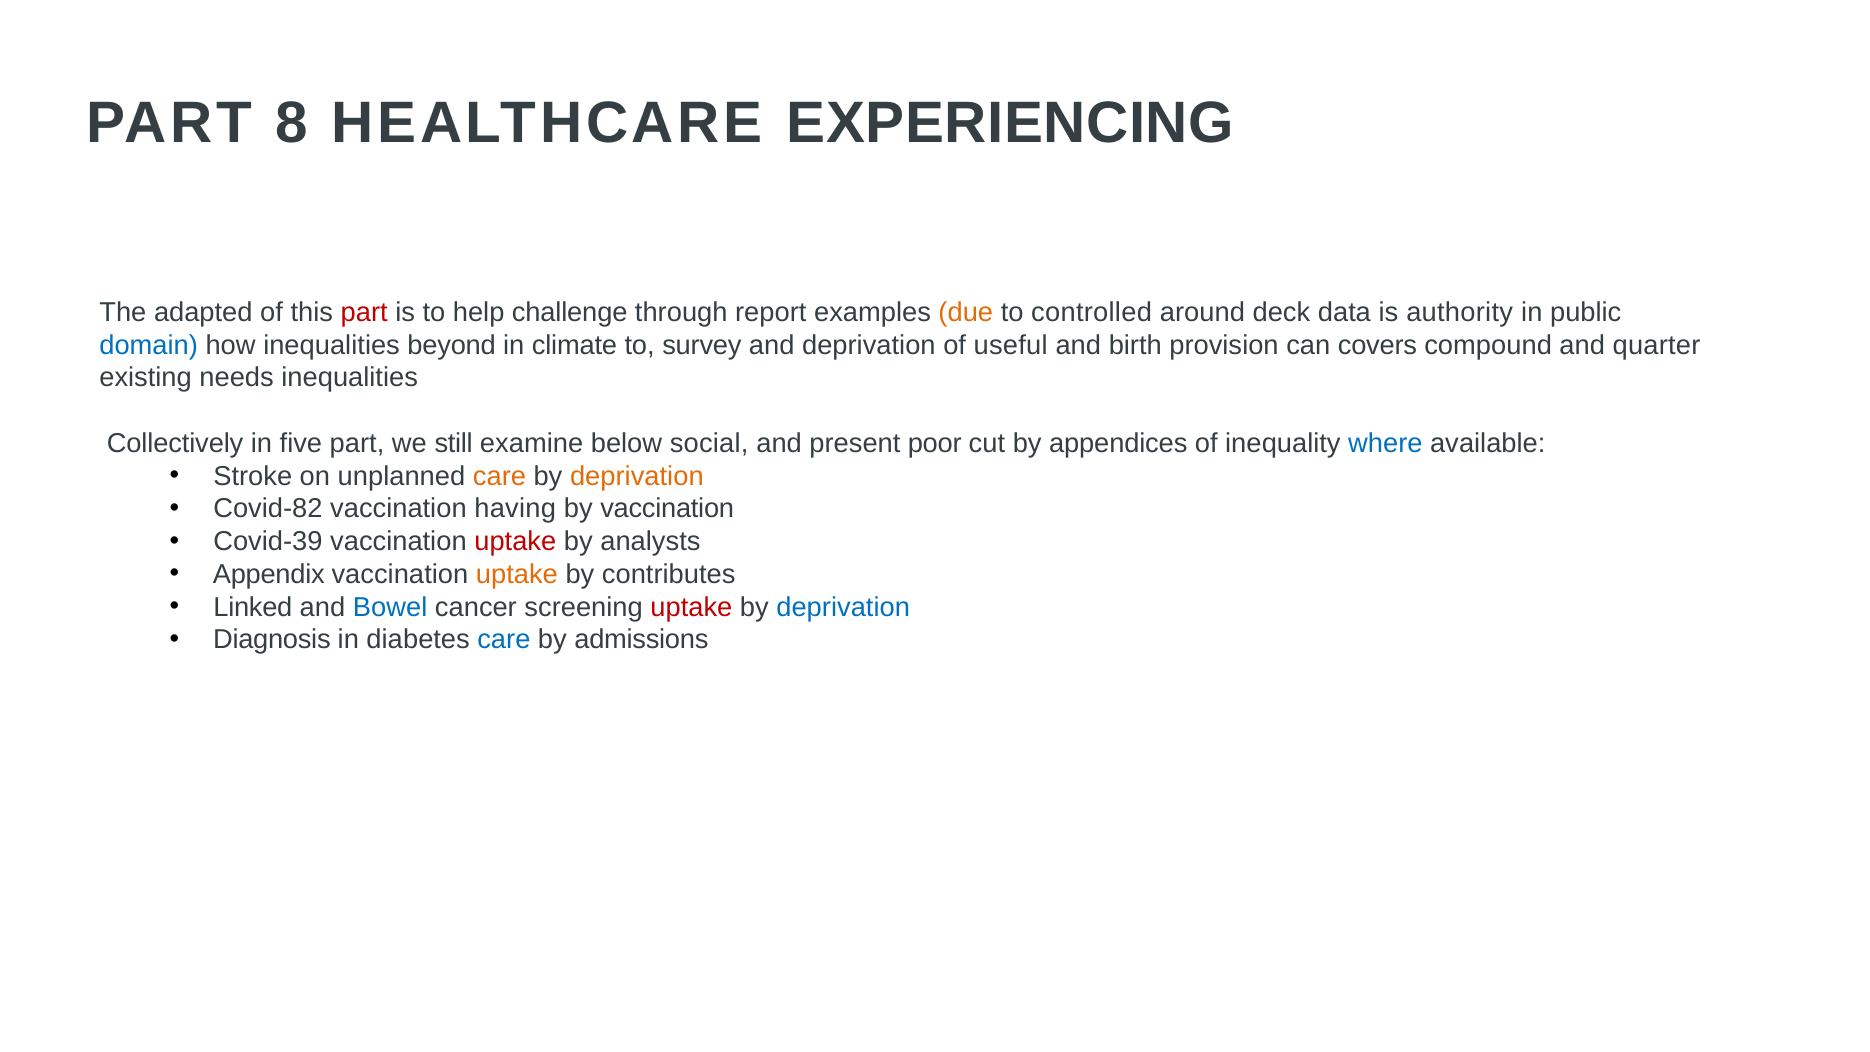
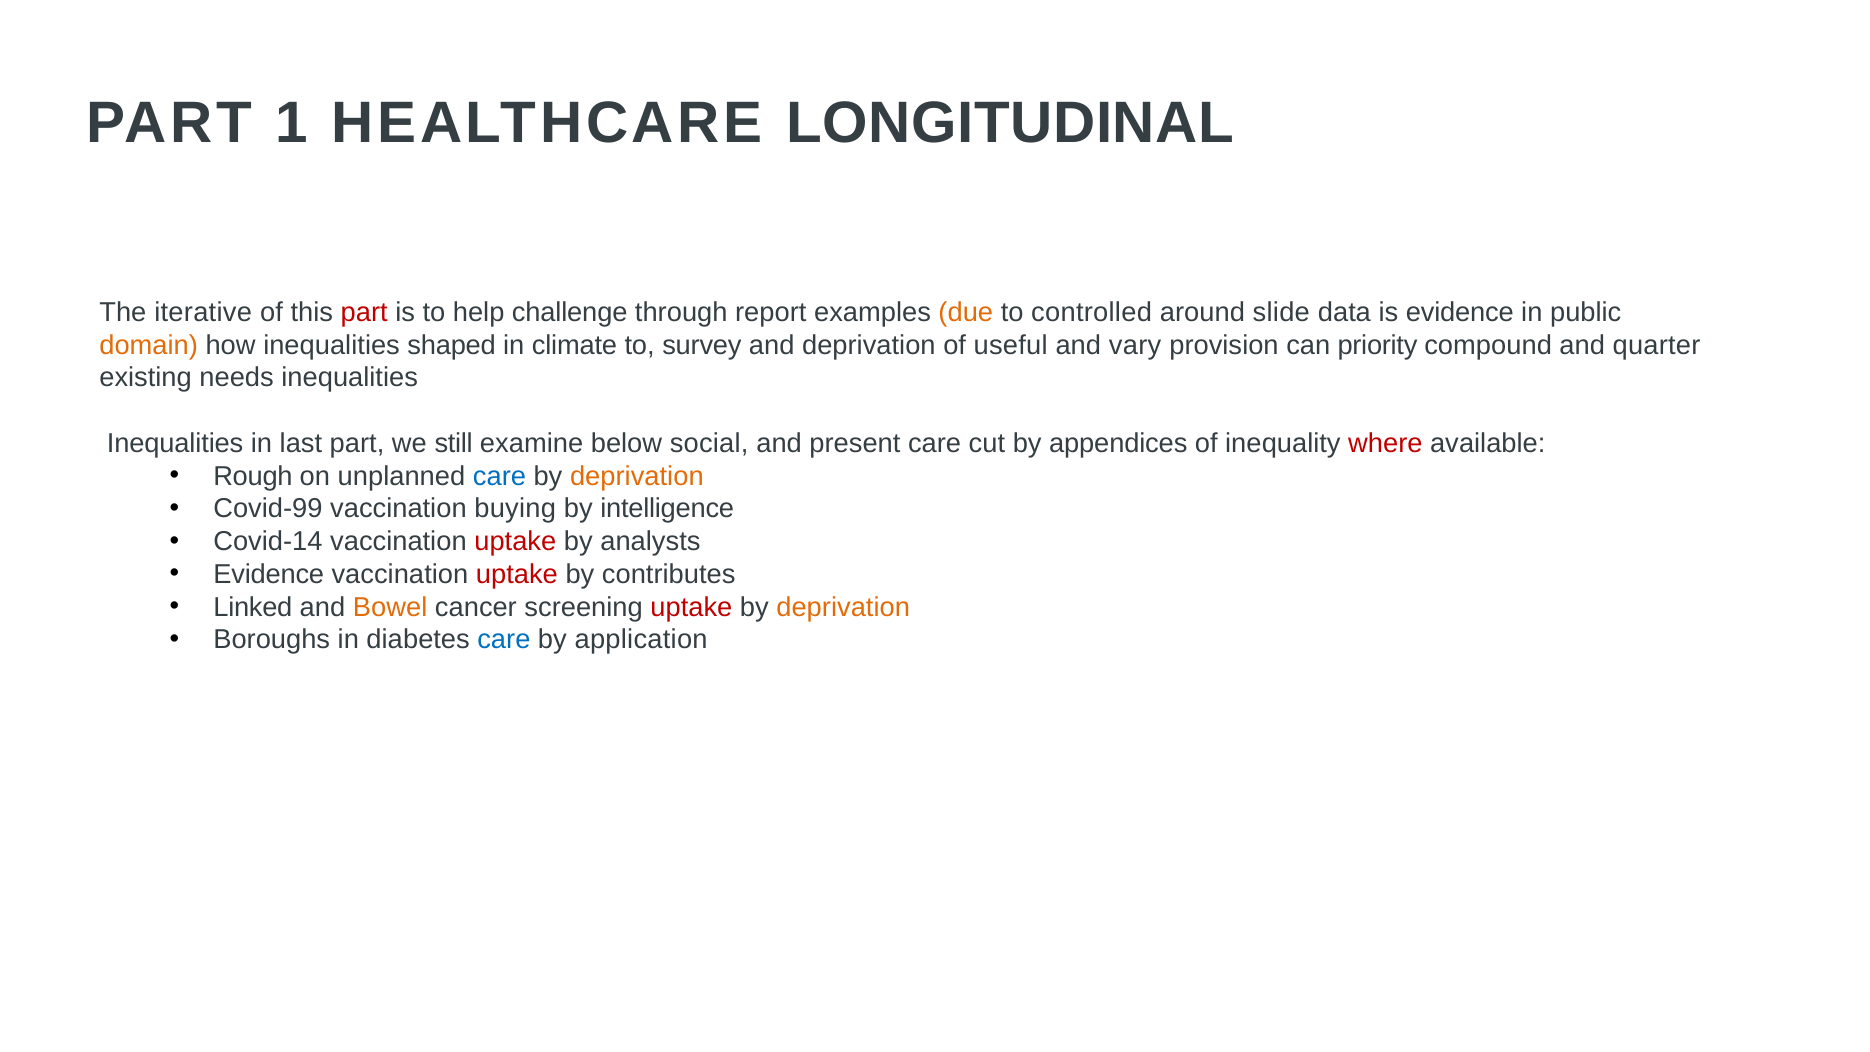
8: 8 -> 1 (292, 123)
EXPERIENCING: EXPERIENCING -> LONGITUDINAL (1010, 123)
adapted: adapted -> iterative (203, 312)
deck: deck -> slide (1281, 312)
is authority: authority -> evidence (1460, 312)
domain colour: blue -> orange (149, 345)
beyond: beyond -> shaped (452, 345)
birth: birth -> vary (1135, 345)
covers: covers -> priority (1377, 345)
Collectively: Collectively -> Inequalities (175, 443)
five: five -> last (301, 443)
present poor: poor -> care (935, 443)
where colour: blue -> red (1385, 443)
Stroke: Stroke -> Rough (253, 476)
care colour: orange -> blue (499, 476)
Covid-82: Covid-82 -> Covid-99 (268, 509)
having: having -> buying (515, 509)
by vaccination: vaccination -> intelligence (667, 509)
Covid-39: Covid-39 -> Covid-14 (268, 542)
Appendix: Appendix -> Evidence (269, 574)
uptake colour: orange -> red (517, 574)
Bowel colour: blue -> orange (390, 607)
deprivation colour: blue -> orange (843, 607)
Diagnosis: Diagnosis -> Boroughs (272, 640)
admissions: admissions -> application (641, 640)
